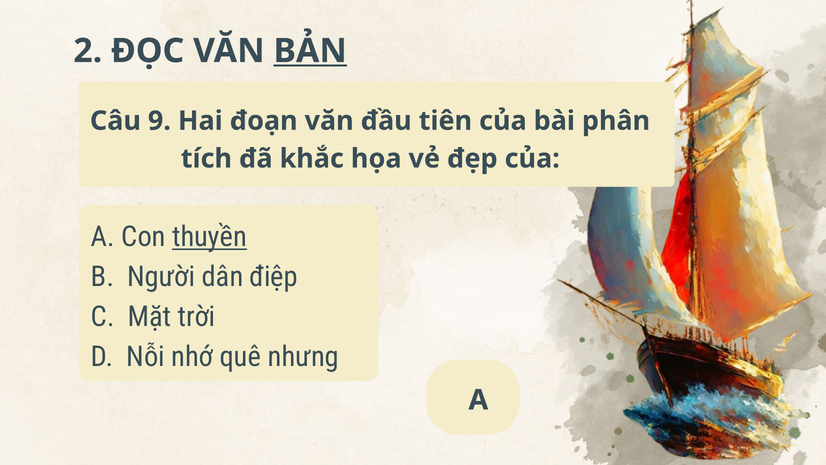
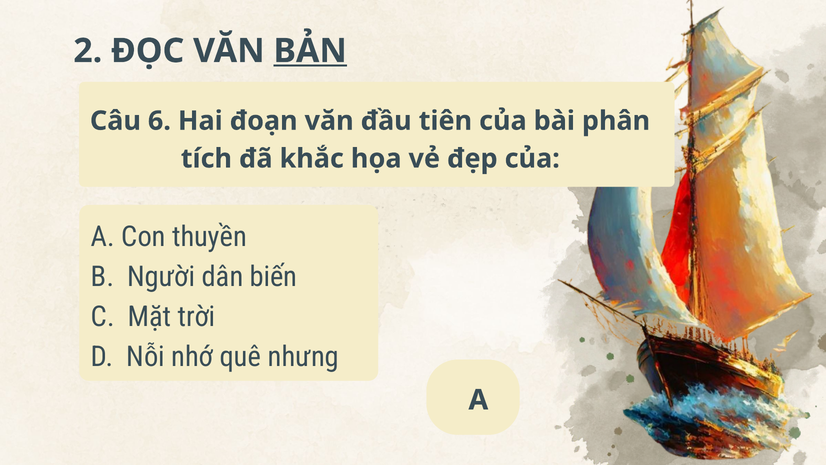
9: 9 -> 6 (159, 121)
thuyền underline: present -> none (210, 237)
điệp: điệp -> biến (273, 277)
